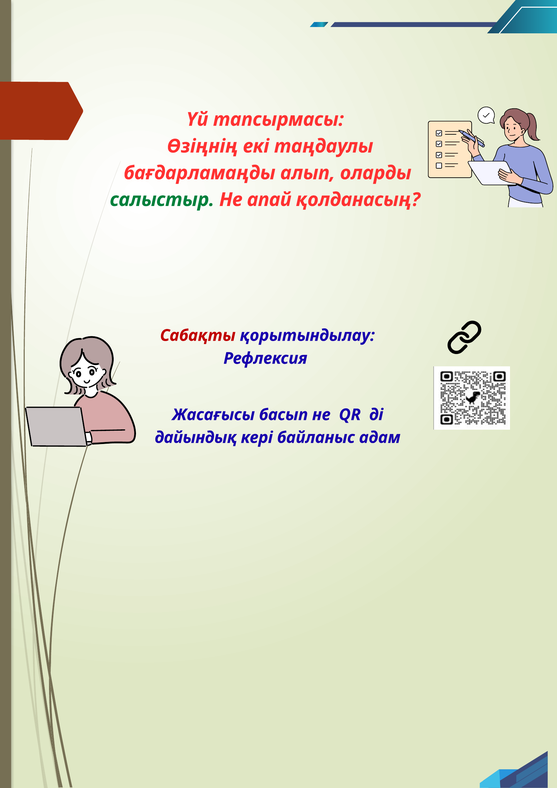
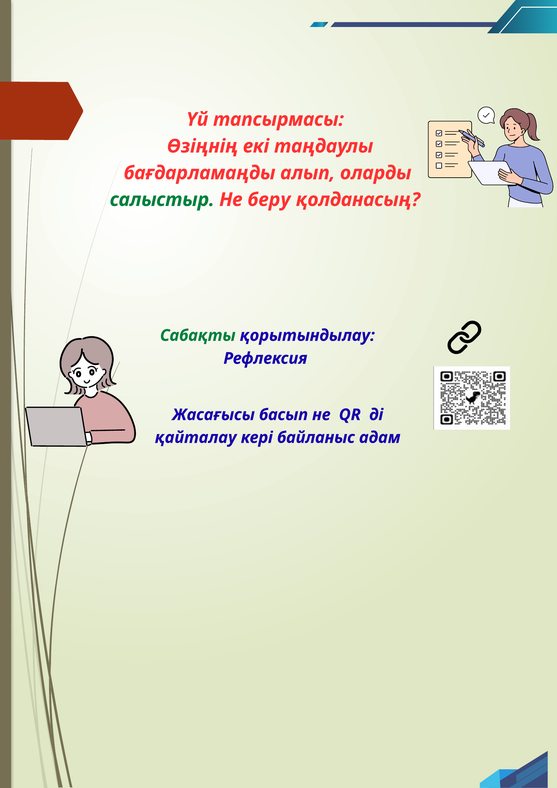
апай: апай -> беру (269, 200)
Сабақты colour: red -> green (198, 336)
дайындық: дайындық -> қайталау (196, 438)
